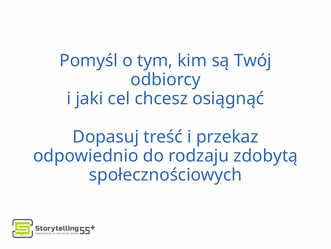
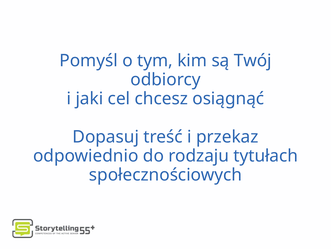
zdobytą: zdobytą -> tytułach (266, 155)
